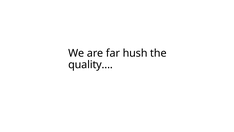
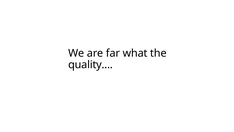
hush: hush -> what (135, 53)
